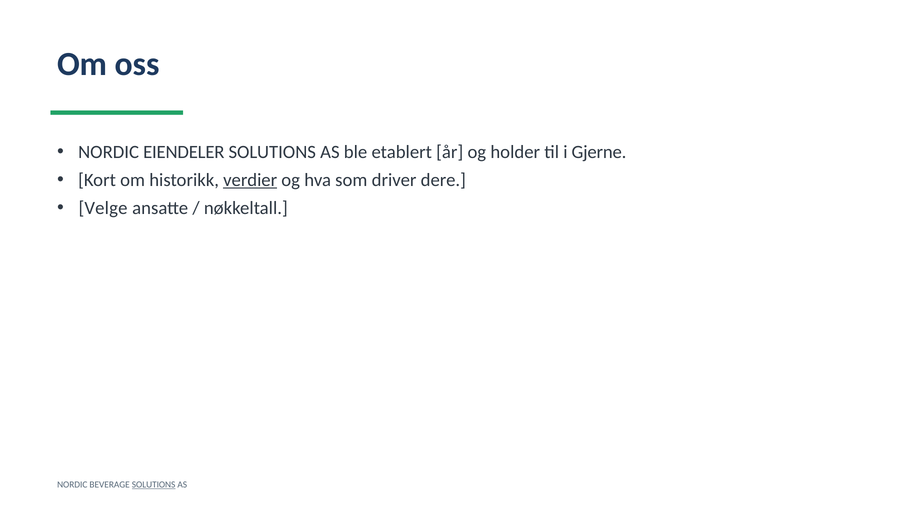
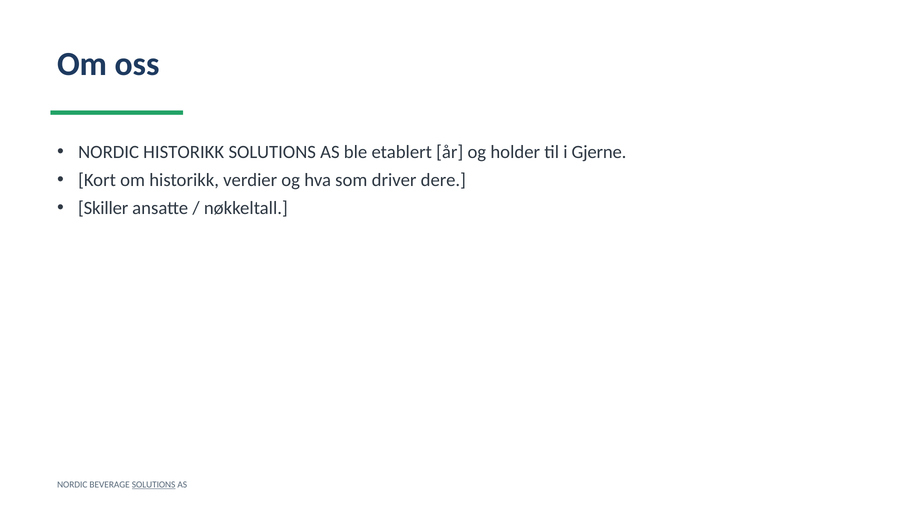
NORDIC EIENDELER: EIENDELER -> HISTORIKK (184, 152)
verdier underline: present -> none (250, 180)
Velge: Velge -> Skiller (103, 208)
